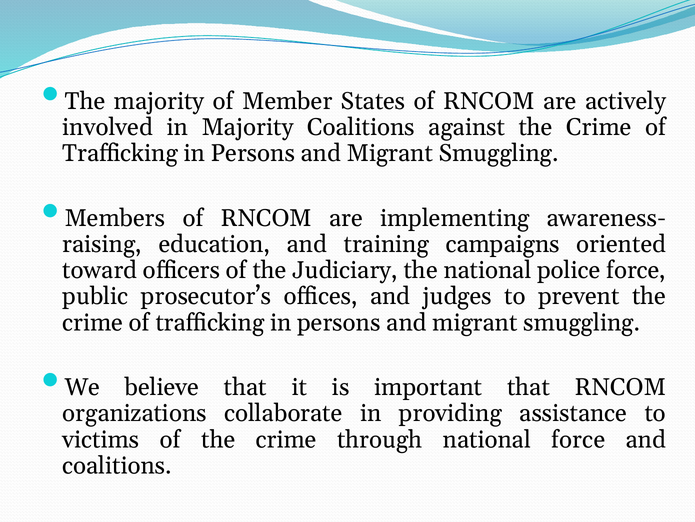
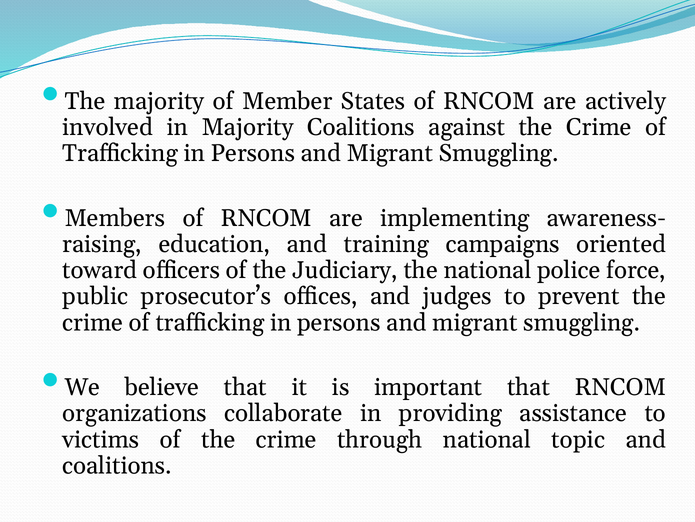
national force: force -> topic (578, 439)
